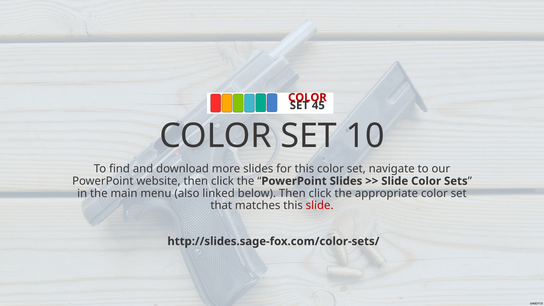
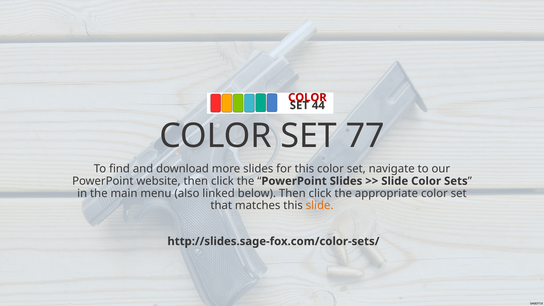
45: 45 -> 44 (318, 105)
10: 10 -> 77 (365, 136)
slide colour: red -> orange (320, 206)
